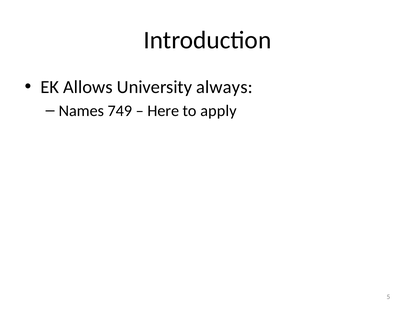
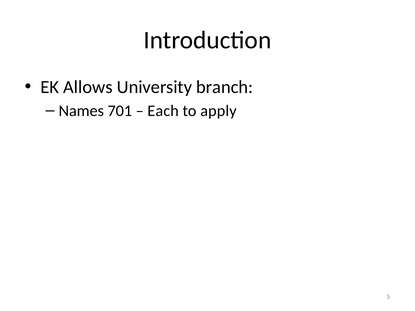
always: always -> branch (225, 87)
749: 749 -> 701 (120, 111)
Here: Here -> Each (163, 111)
